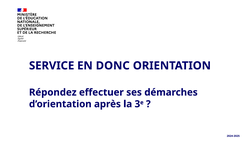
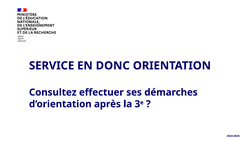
Répondez: Répondez -> Consultez (53, 92)
